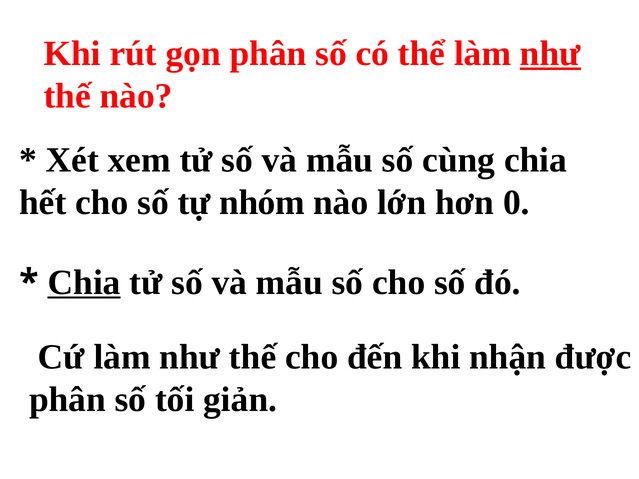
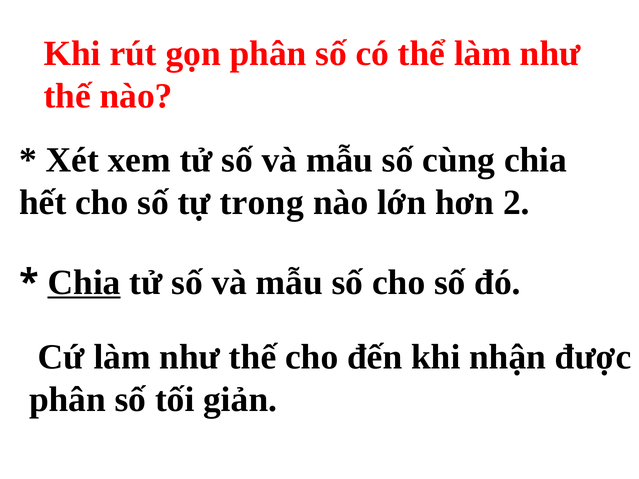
như underline: present -> none (550, 54)
nhóm: nhóm -> trong (262, 203)
0: 0 -> 2 (516, 203)
